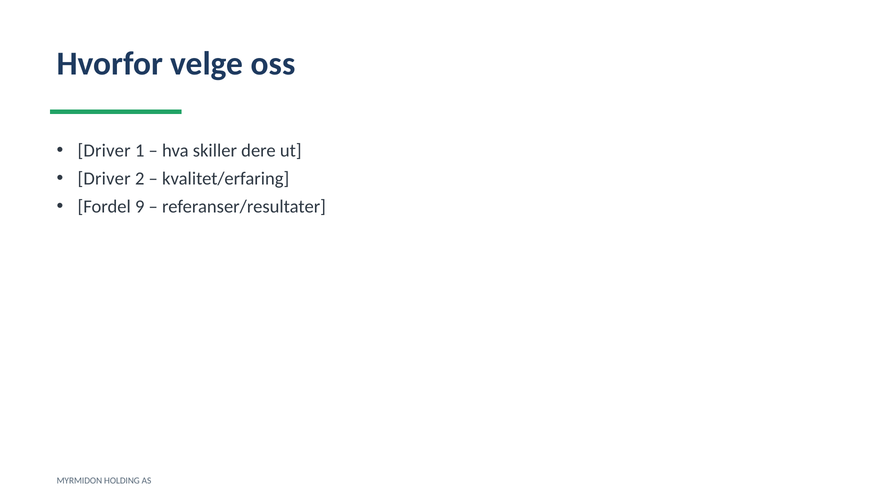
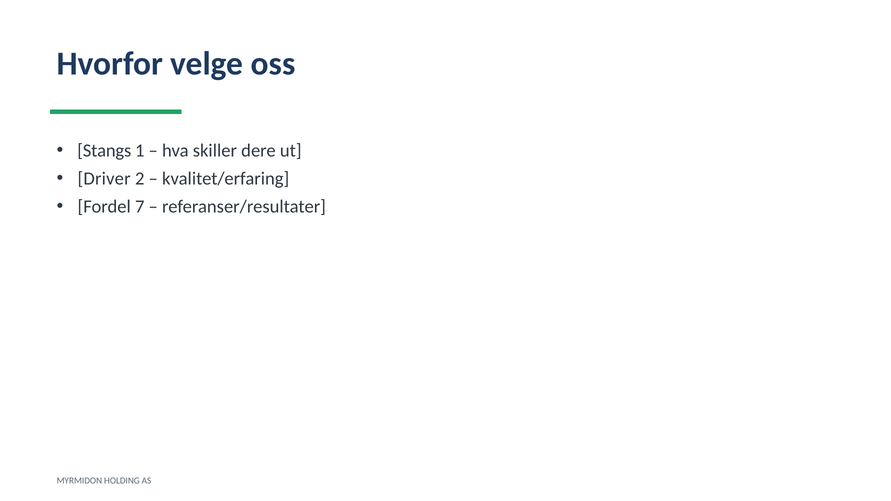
Driver: Driver -> Stangs (104, 151)
9: 9 -> 7 (140, 207)
